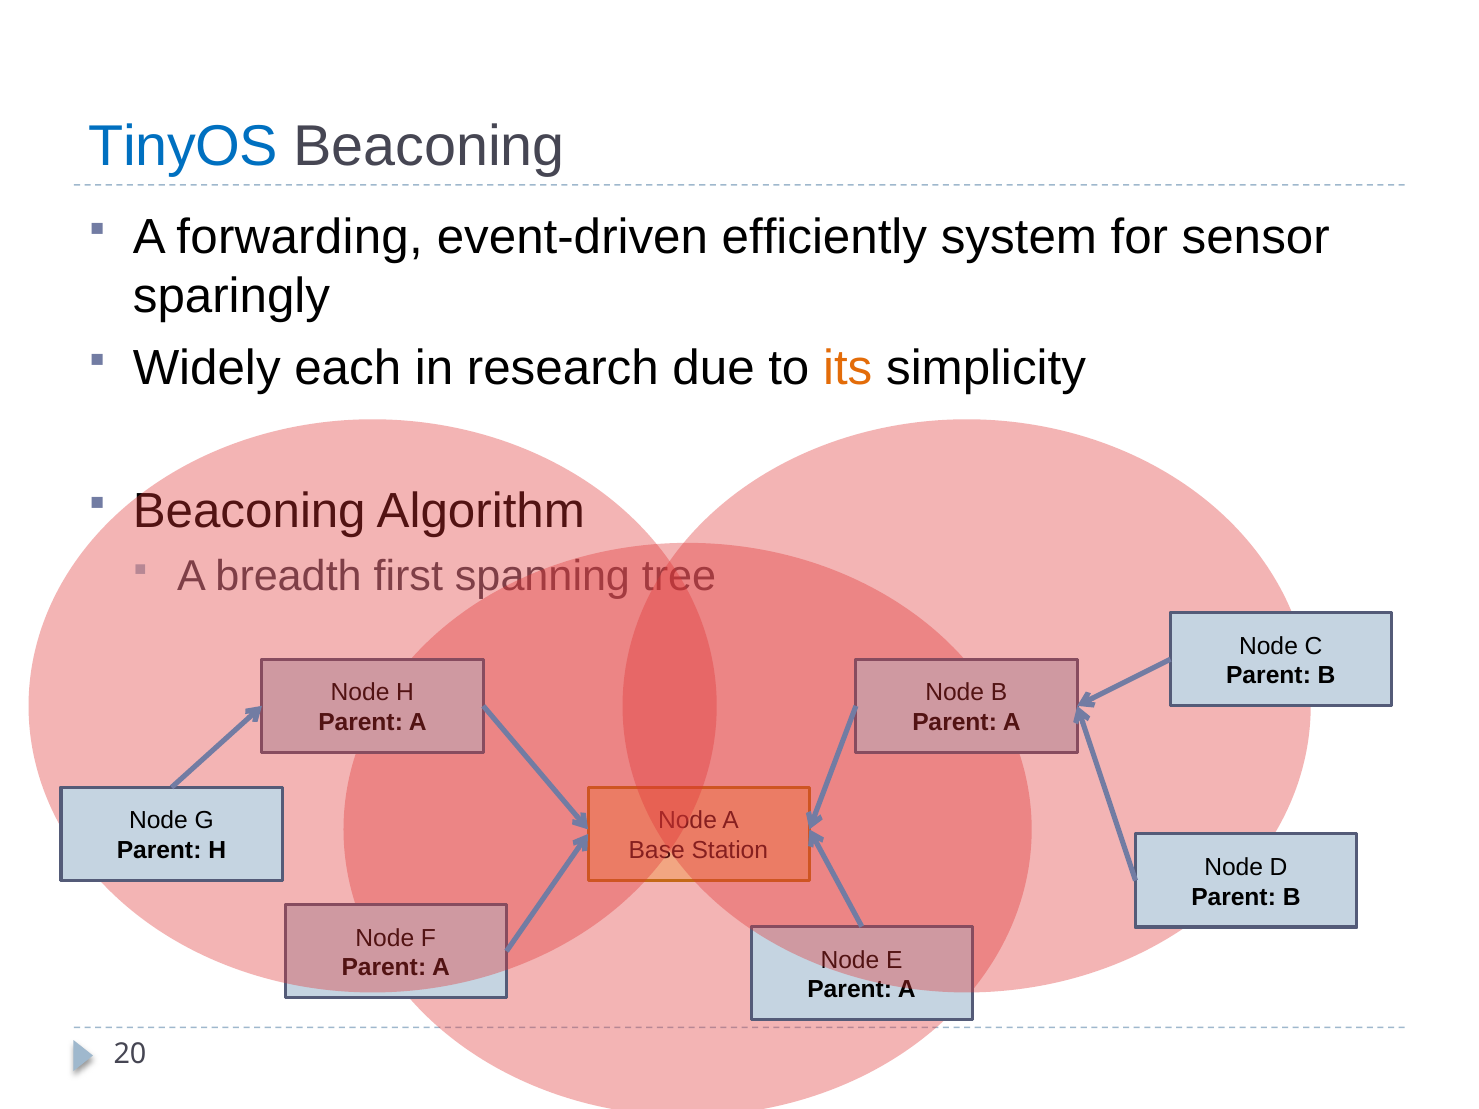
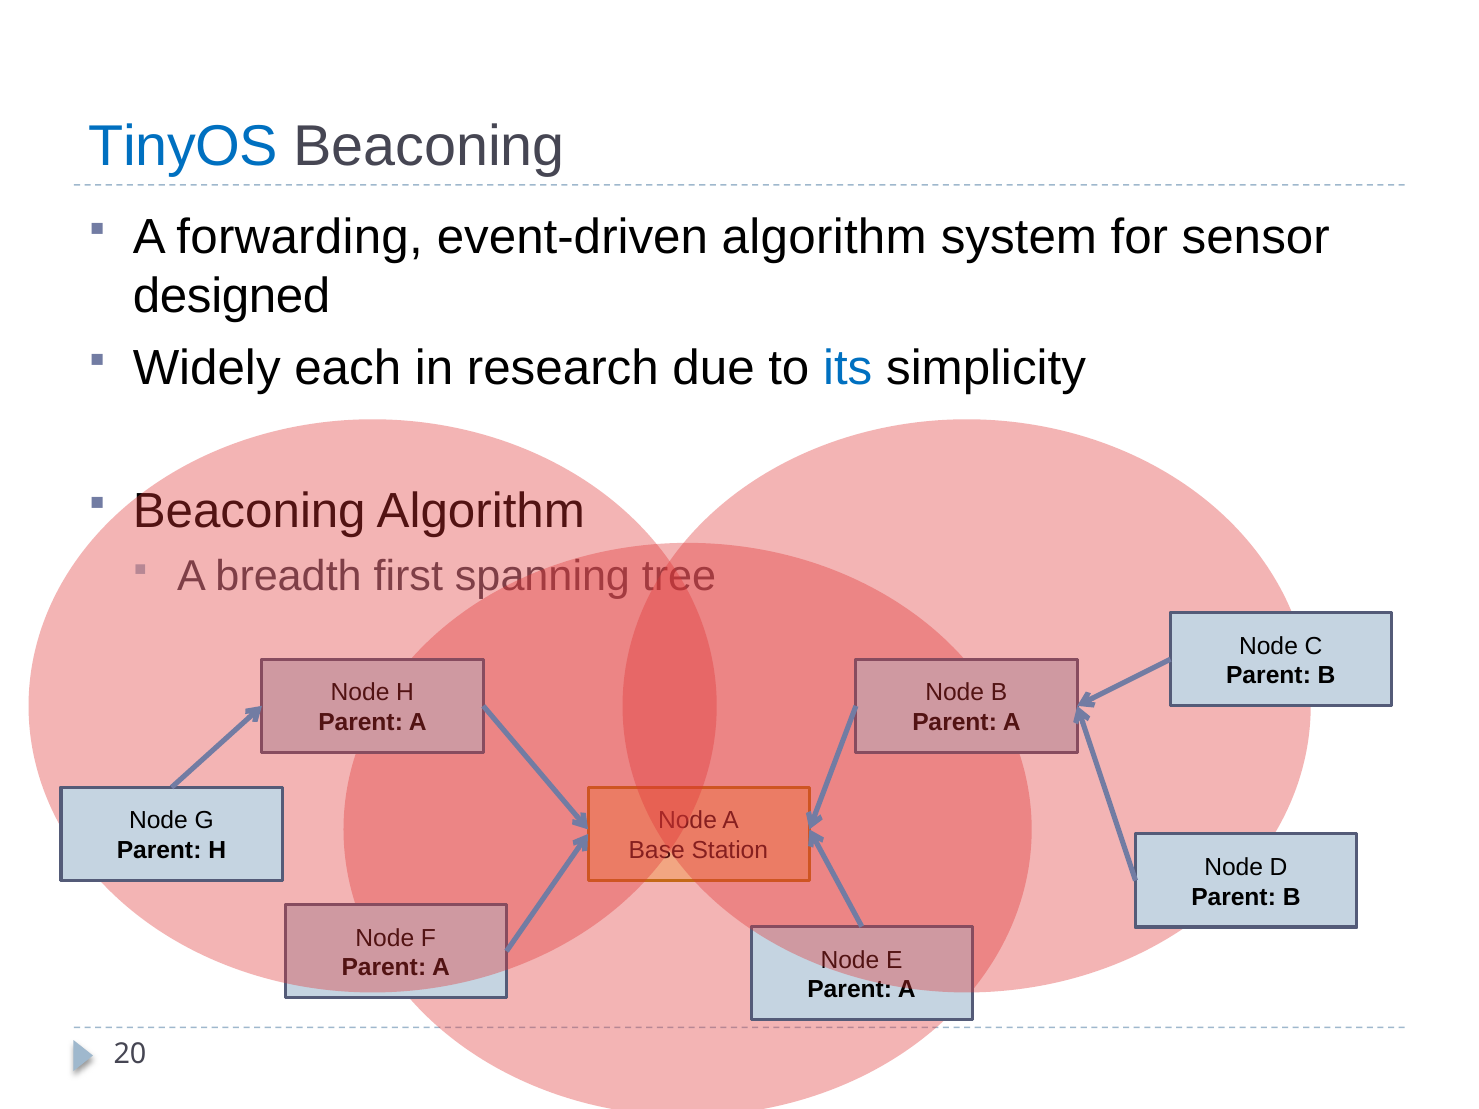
event-driven efficiently: efficiently -> algorithm (824, 238)
sparingly: sparingly -> designed (232, 297)
its colour: orange -> blue (848, 368)
